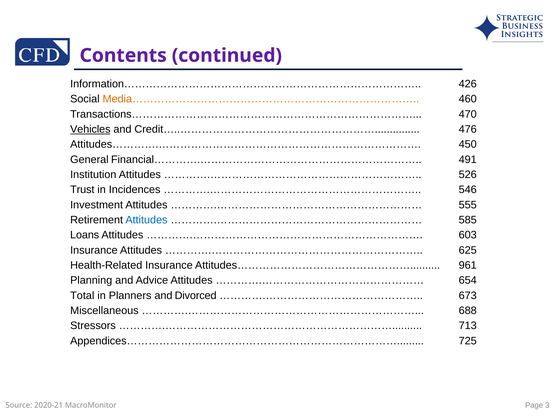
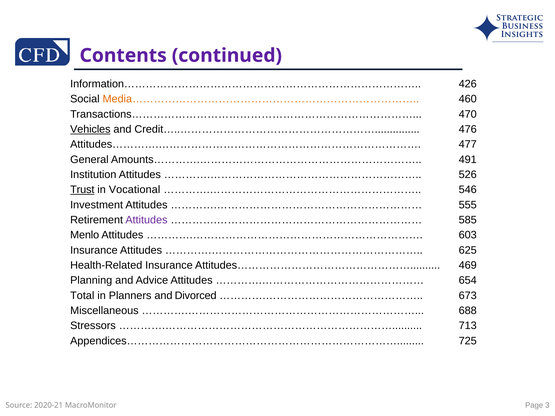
450: 450 -> 477 (468, 144)
Financial………….……………………………………………………: Financial………….…………………………………………………… -> Amounts………….…………………………………………………… (266, 160)
Trust underline: none -> present (82, 190)
Incidences: Incidences -> Vocational (135, 190)
Attitudes colour: blue -> purple (146, 220)
Loans: Loans -> Menlo (85, 235)
961: 961 -> 469 (468, 265)
